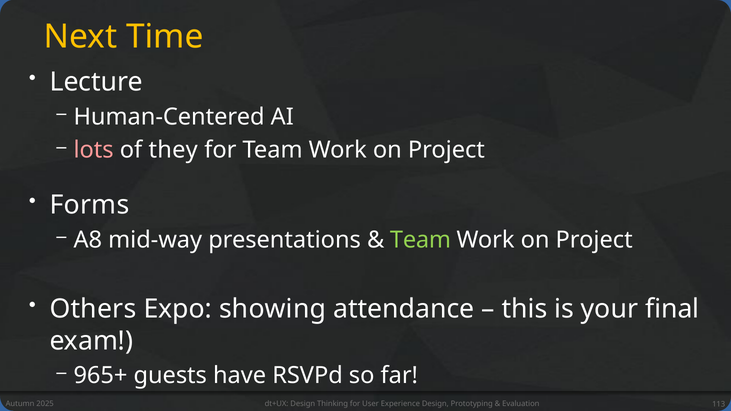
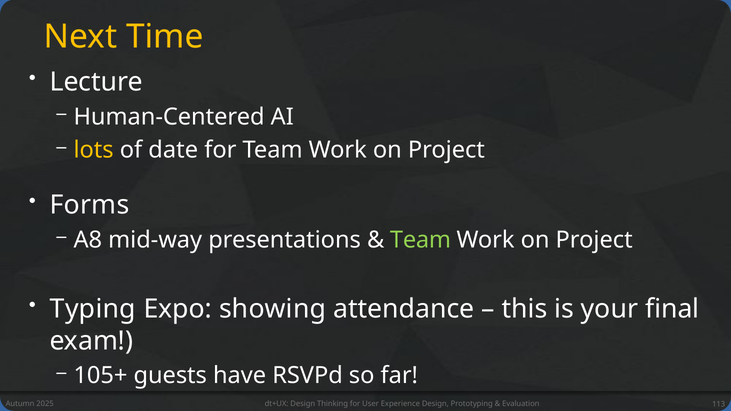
lots colour: pink -> yellow (94, 150)
they: they -> date (173, 150)
Others: Others -> Typing (93, 309)
965+: 965+ -> 105+ (100, 376)
